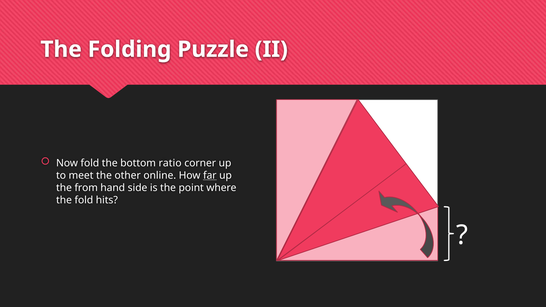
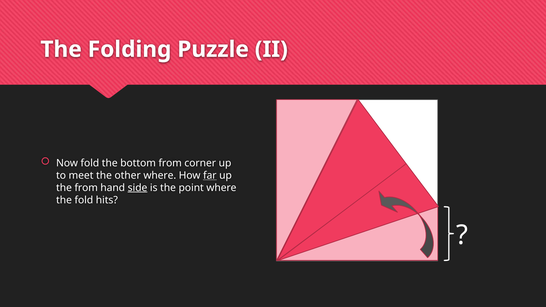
bottom ratio: ratio -> from (170, 163)
other online: online -> where (160, 176)
side underline: none -> present (138, 188)
